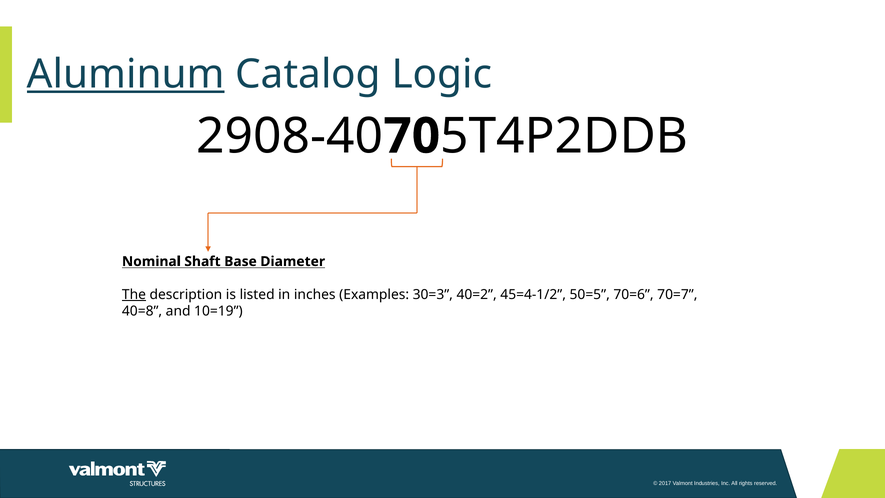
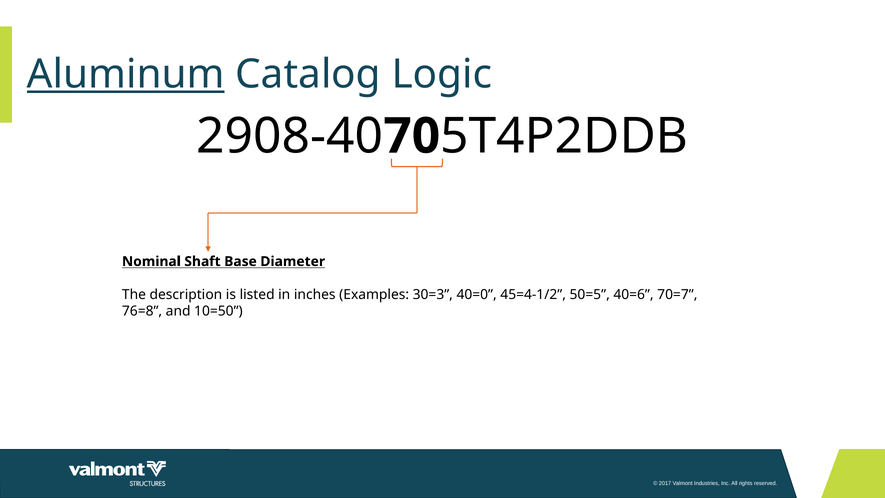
The underline: present -> none (134, 295)
40=2: 40=2 -> 40=0 (477, 295)
70=6: 70=6 -> 40=6 (634, 295)
40=8: 40=8 -> 76=8 (142, 311)
10=19: 10=19 -> 10=50 (218, 311)
